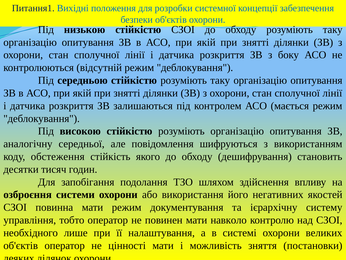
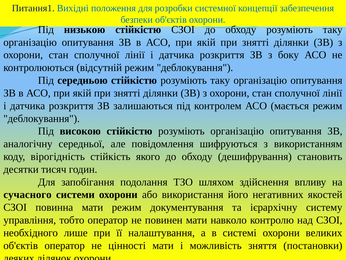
обстеження: обстеження -> вірогідність (58, 156)
озброєння: озброєння -> сучасного (27, 194)
